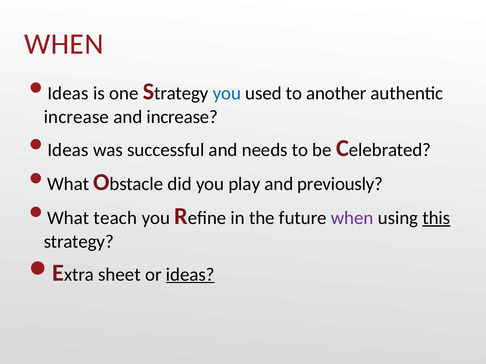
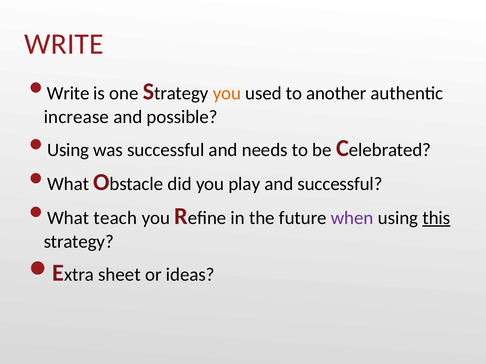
WHEN: WHEN -> WRITE (64, 44)
Ideas: Ideas -> Write (68, 93)
you colour: blue -> orange (227, 93)
and increase: increase -> possible (182, 117)
Ideas: Ideas -> Using (68, 150)
and previously: previously -> successful (340, 184)
ideas underline: present -> none (190, 275)
